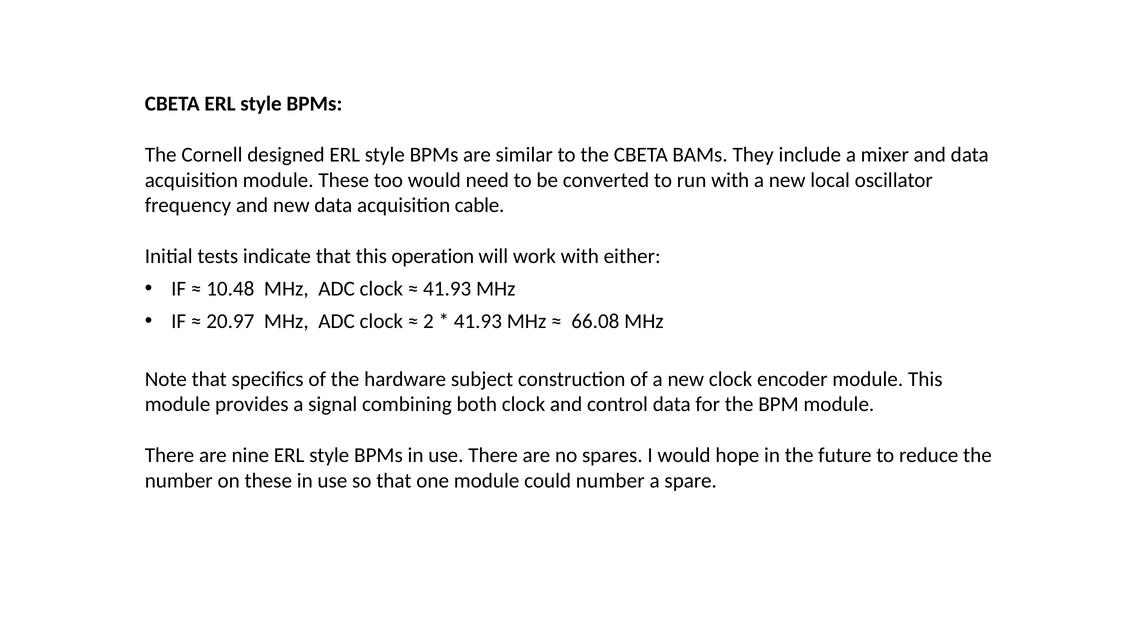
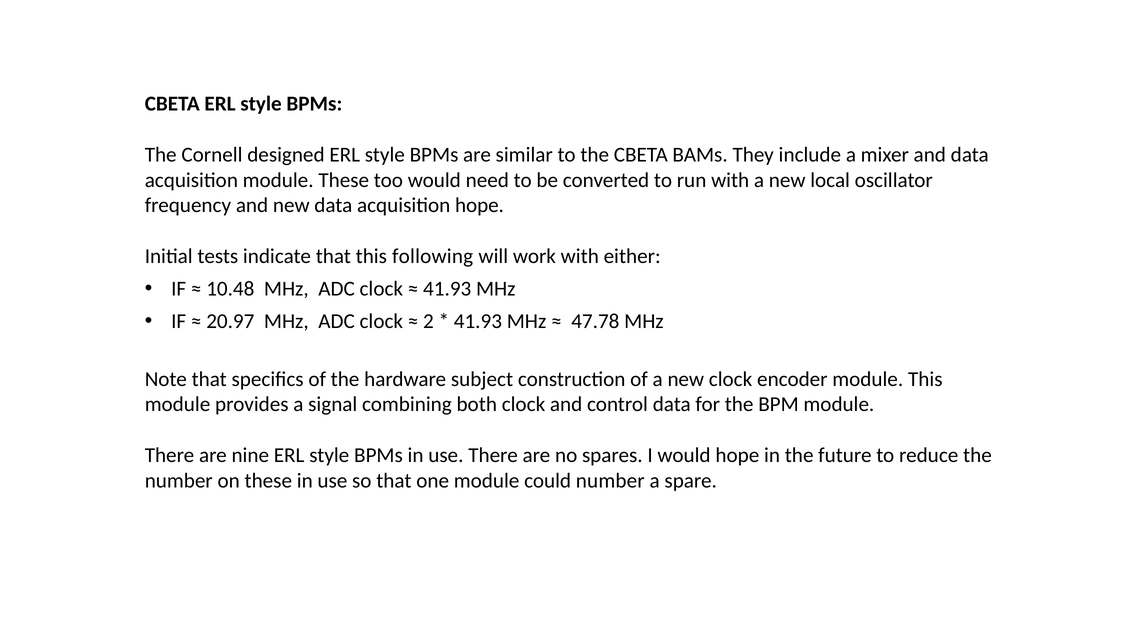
acquisition cable: cable -> hope (479, 205)
operation: operation -> following (433, 256)
66.08: 66.08 -> 47.78 (595, 321)
